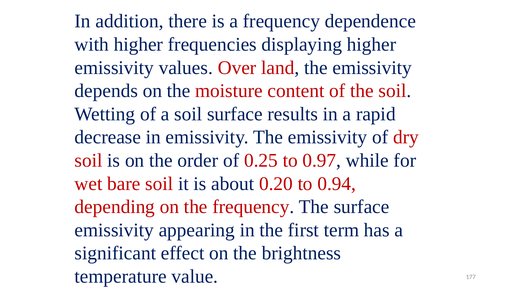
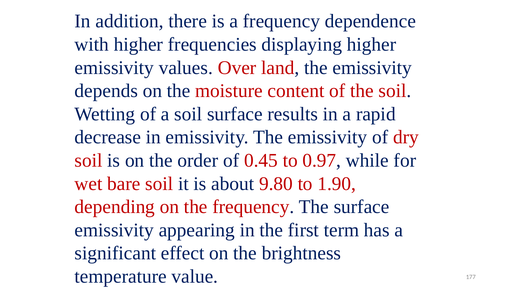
0.25: 0.25 -> 0.45 (261, 160)
0.20: 0.20 -> 9.80 (276, 183)
0.94: 0.94 -> 1.90 (337, 183)
